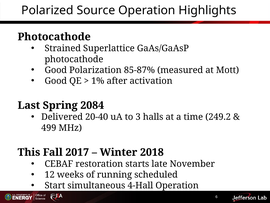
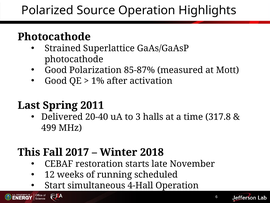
2084: 2084 -> 2011 (92, 105)
249.2: 249.2 -> 317.8 (218, 117)
